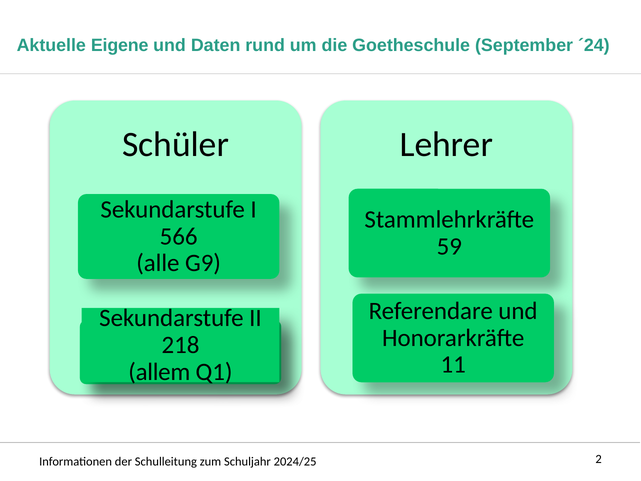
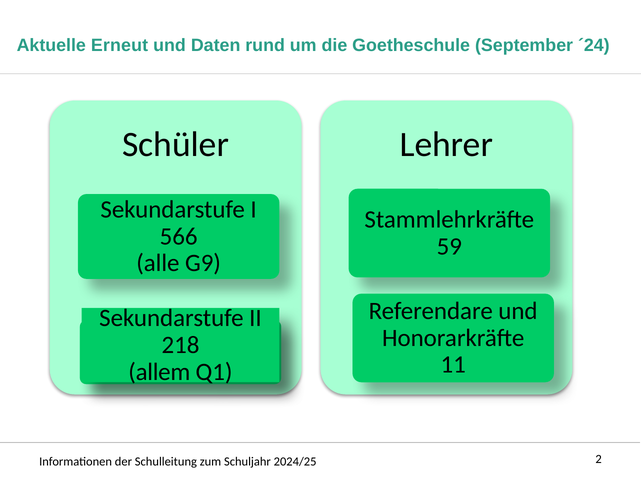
Eigene: Eigene -> Erneut (120, 45)
